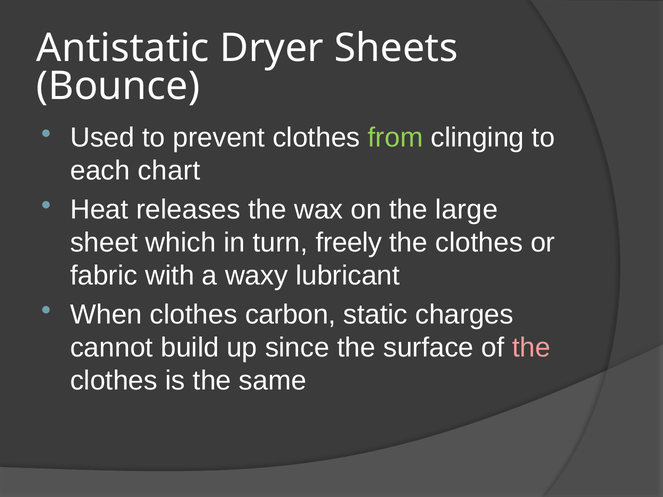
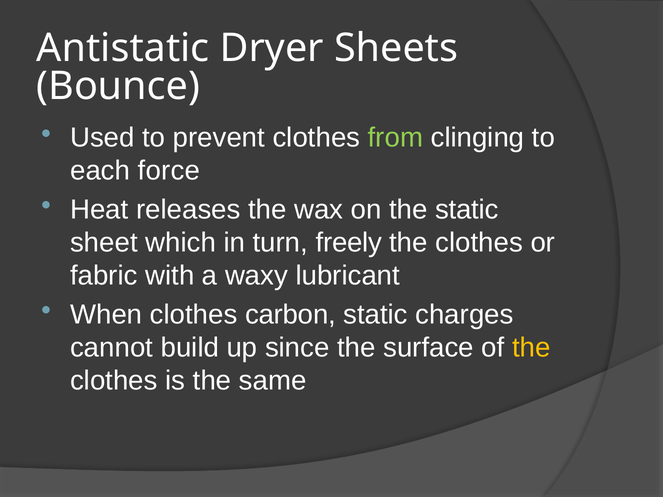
chart: chart -> force (169, 171)
the large: large -> static (467, 210)
the colour: pink -> yellow (531, 348)
